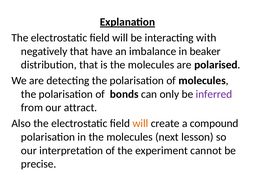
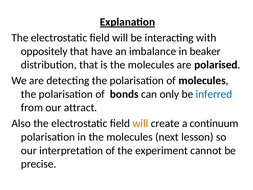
negatively: negatively -> oppositely (44, 51)
inferred colour: purple -> blue (214, 94)
compound: compound -> continuum (214, 123)
